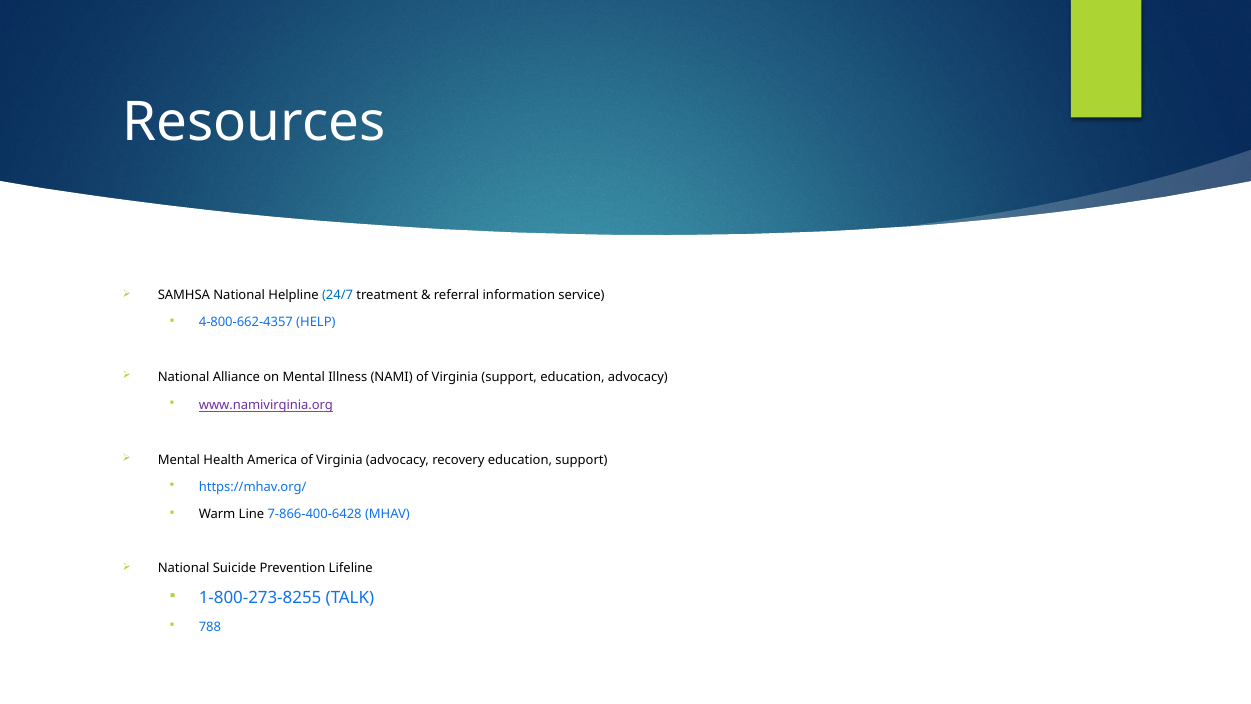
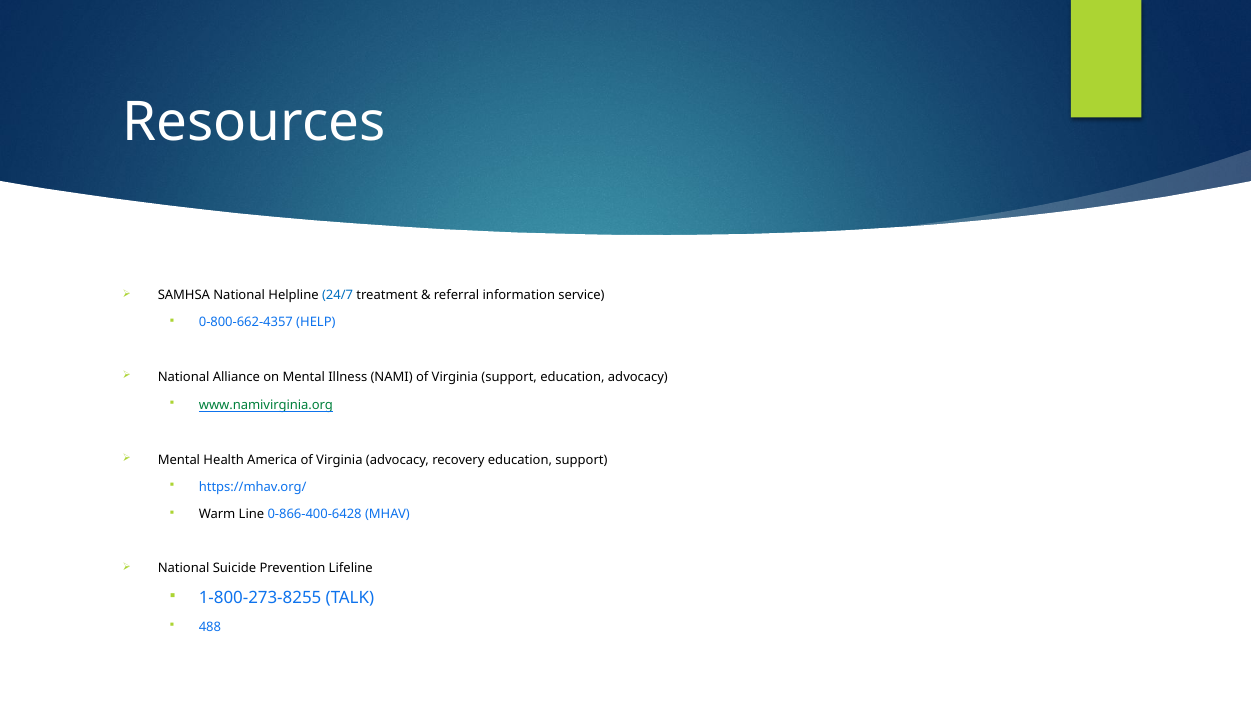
4-800-662-4357: 4-800-662-4357 -> 0-800-662-4357 (246, 322)
www.namivirginia.org colour: purple -> green (266, 405)
7-866-400-6428: 7-866-400-6428 -> 0-866-400-6428 (315, 514)
788: 788 -> 488 (210, 627)
